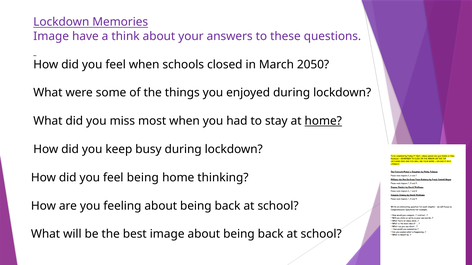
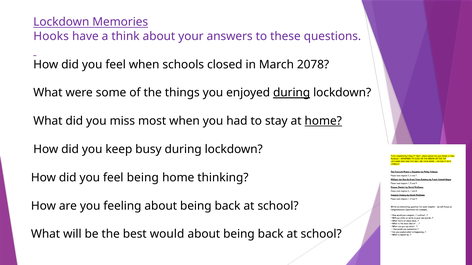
Image: Image -> Hooks (51, 36)
2050: 2050 -> 2078 (313, 65)
during underline: none -> present (292, 93)
best image: image -> would (167, 235)
